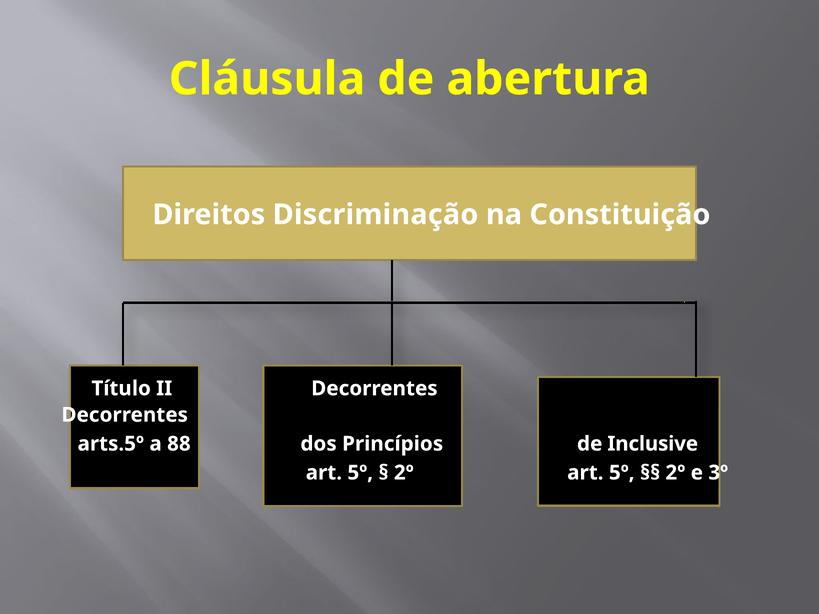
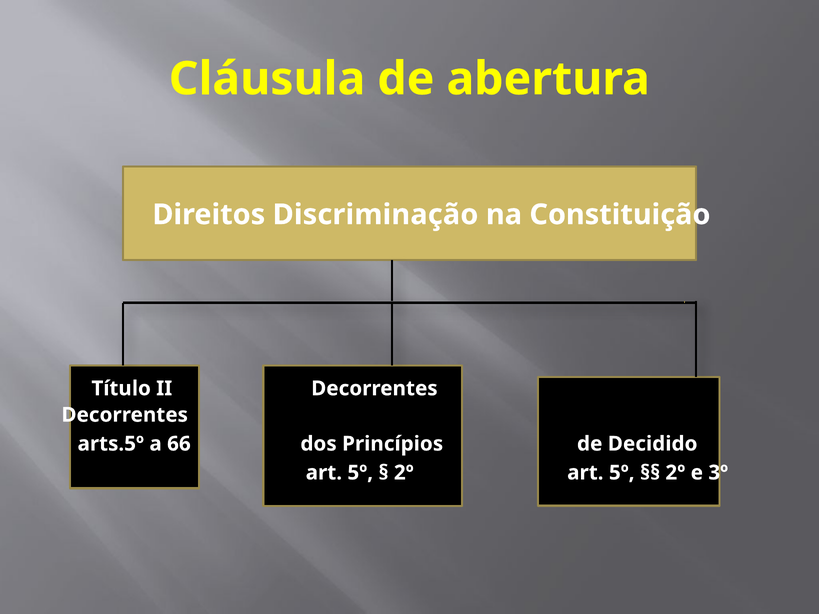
88: 88 -> 66 (179, 444)
Inclusive: Inclusive -> Decidido (653, 444)
